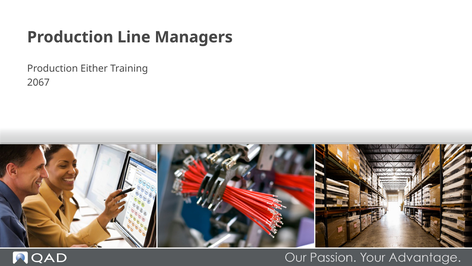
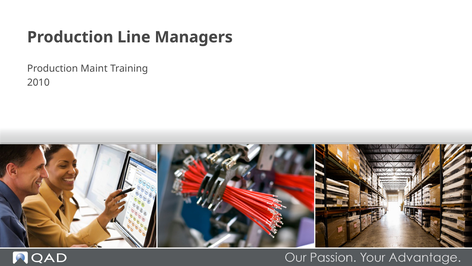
Either: Either -> Maint (94, 69)
2067: 2067 -> 2010 (38, 82)
